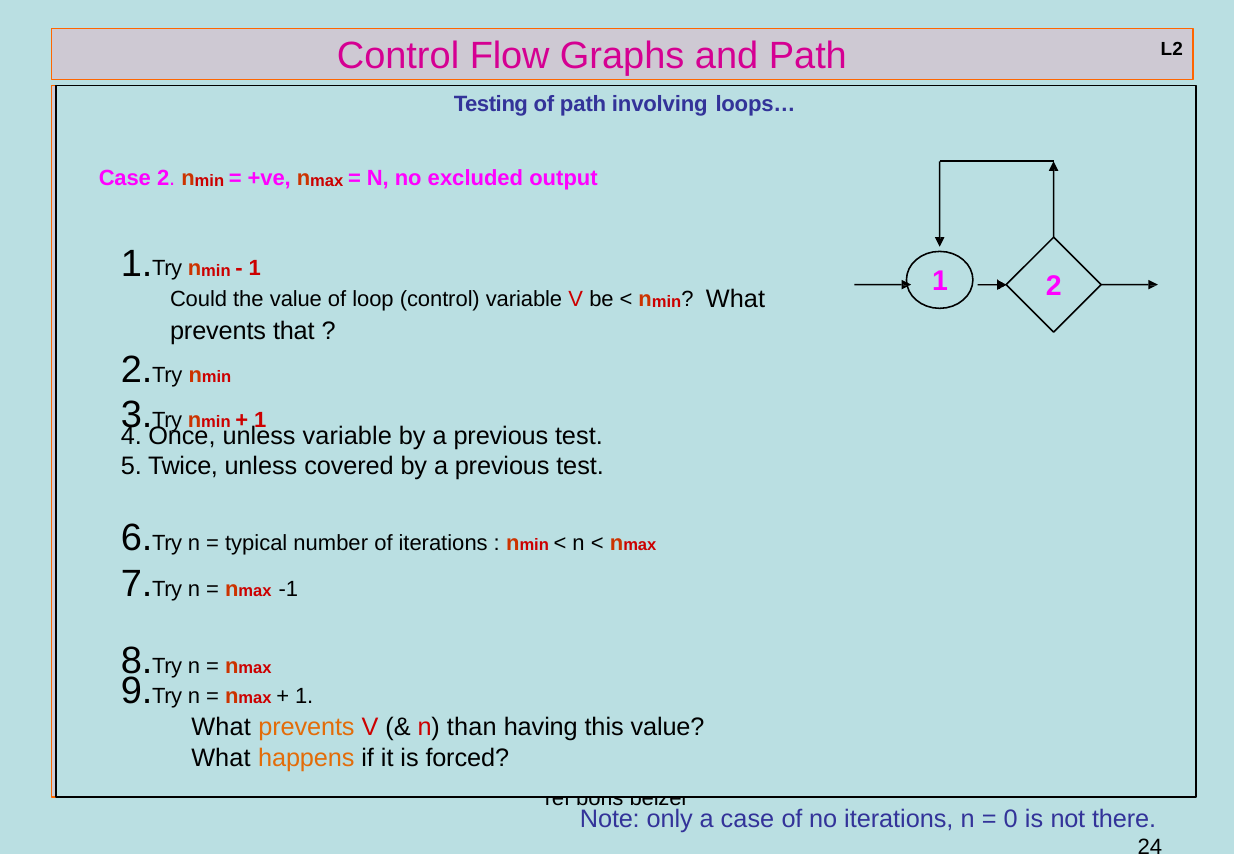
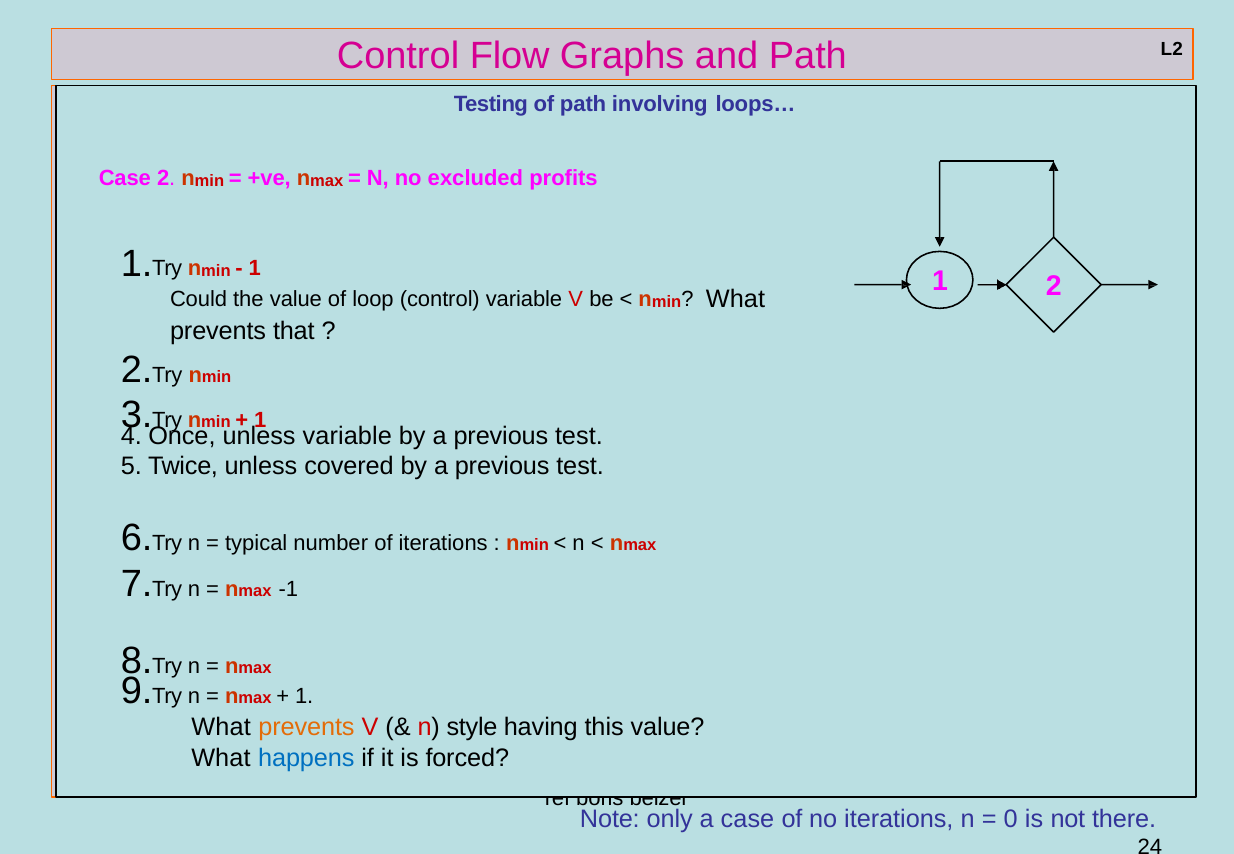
output: output -> profits (564, 179)
than: than -> style (472, 728)
happens colour: orange -> blue (306, 758)
